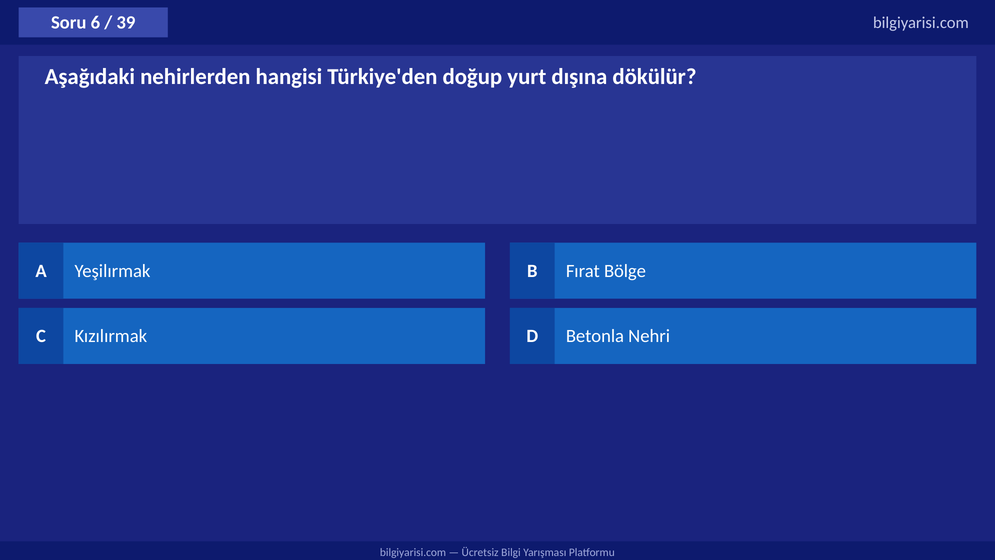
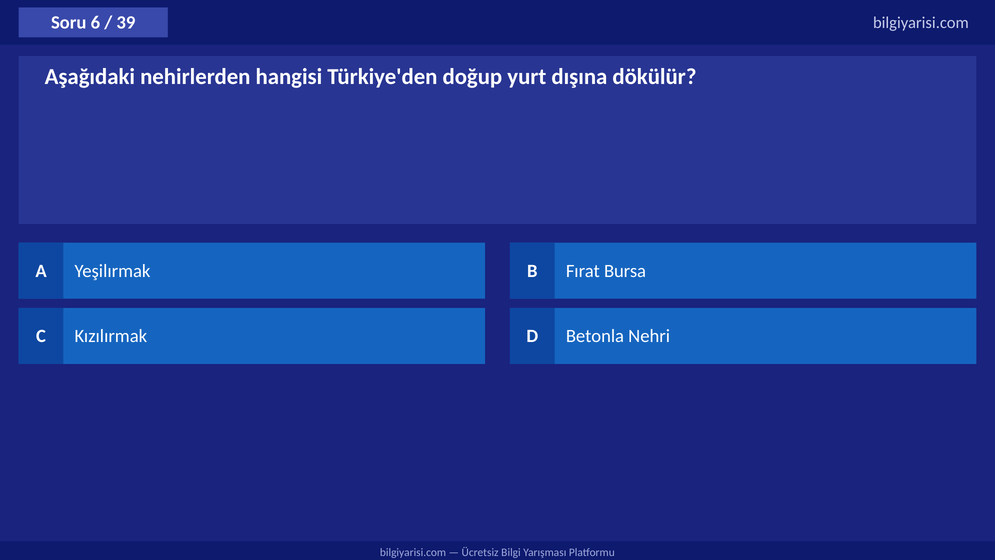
Bölge: Bölge -> Bursa (625, 271)
